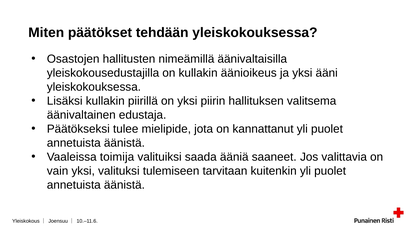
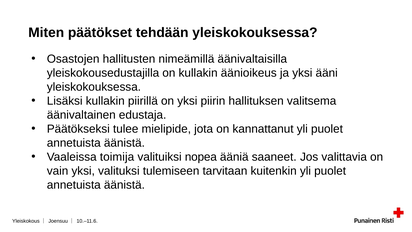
saada: saada -> nopea (201, 157)
